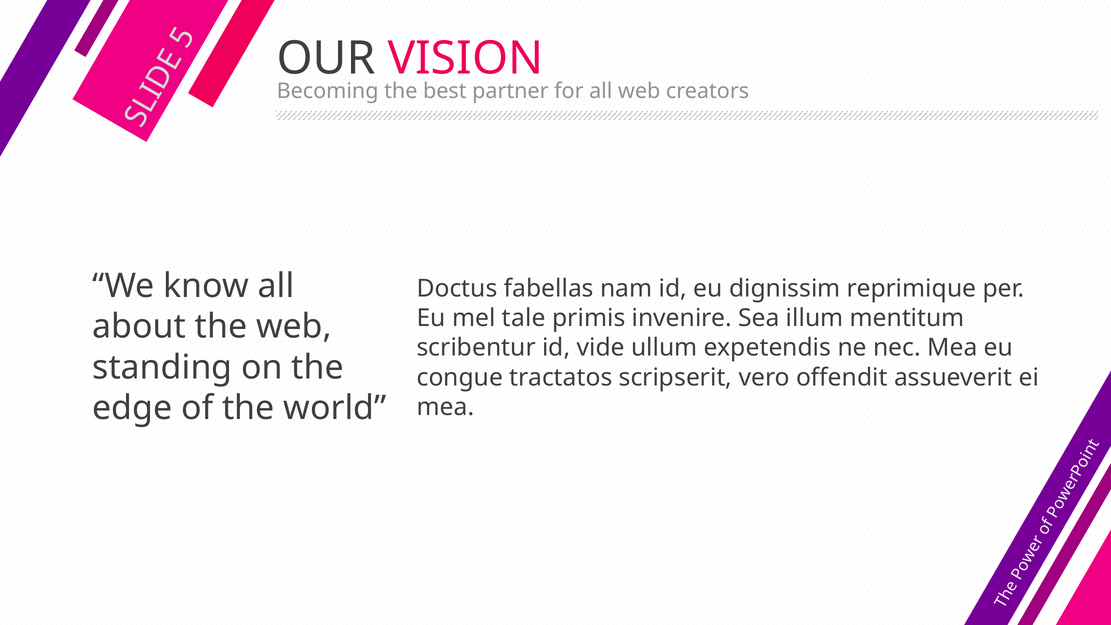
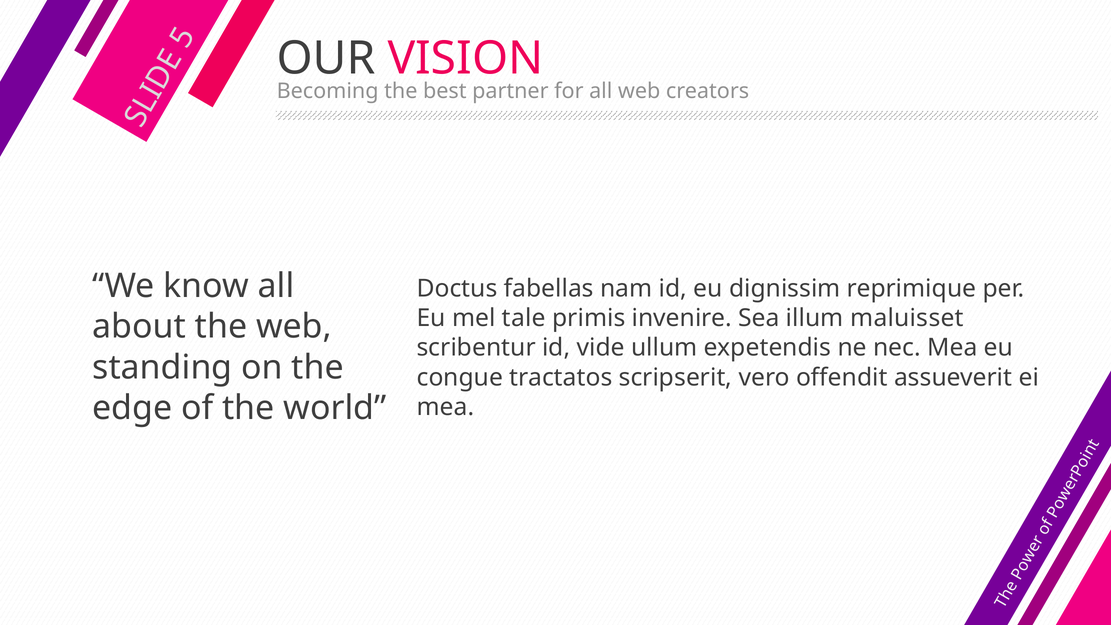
mentitum: mentitum -> maluisset (907, 318)
